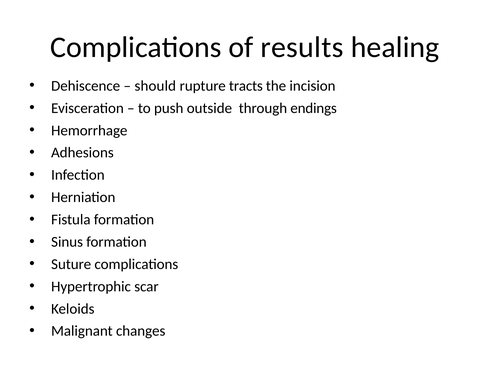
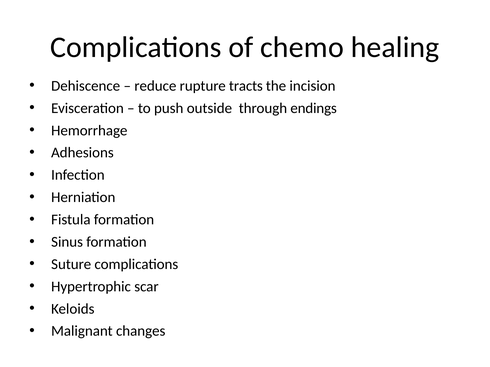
results: results -> chemo (302, 47)
should: should -> reduce (155, 86)
